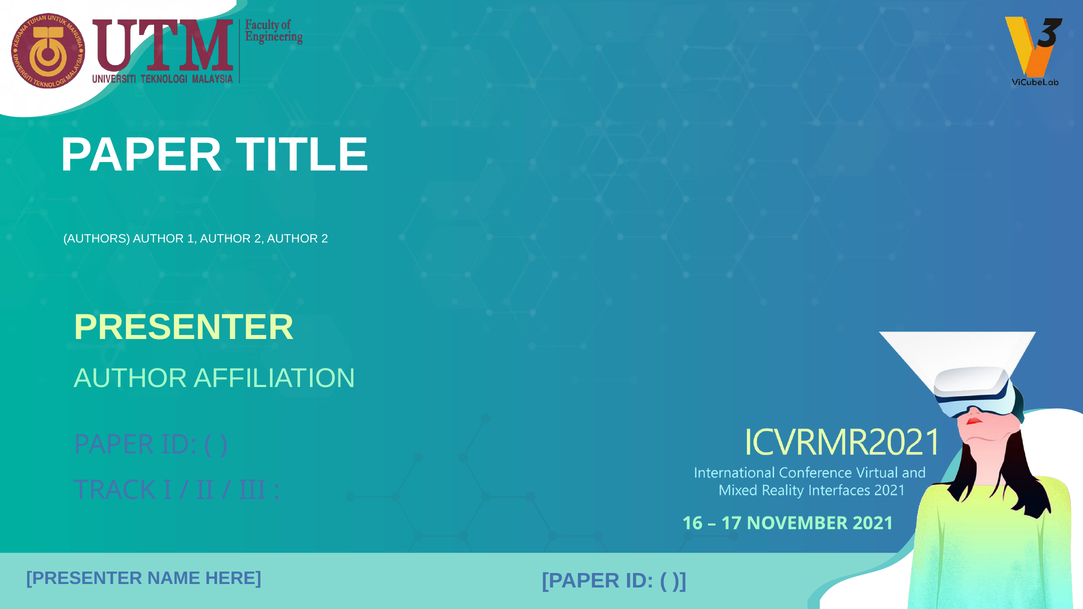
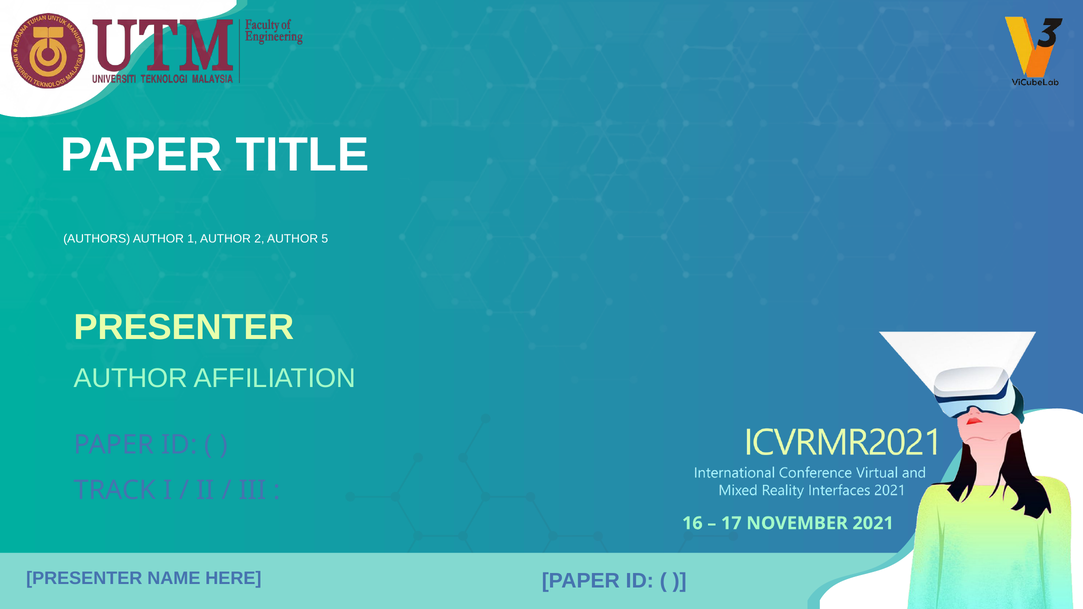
2 AUTHOR 2: 2 -> 5 (325, 239)
